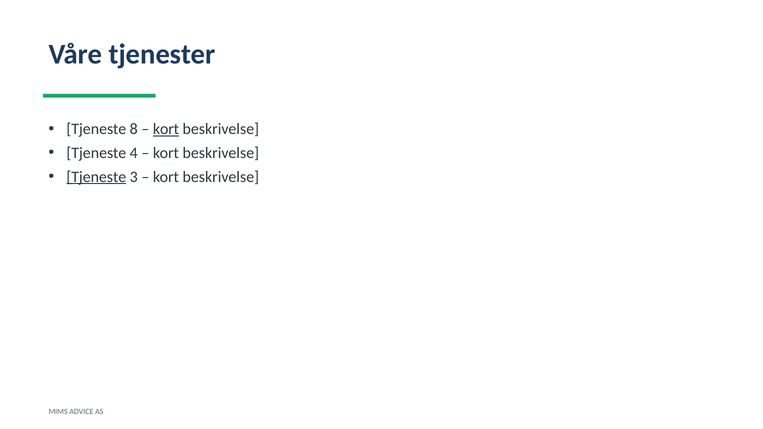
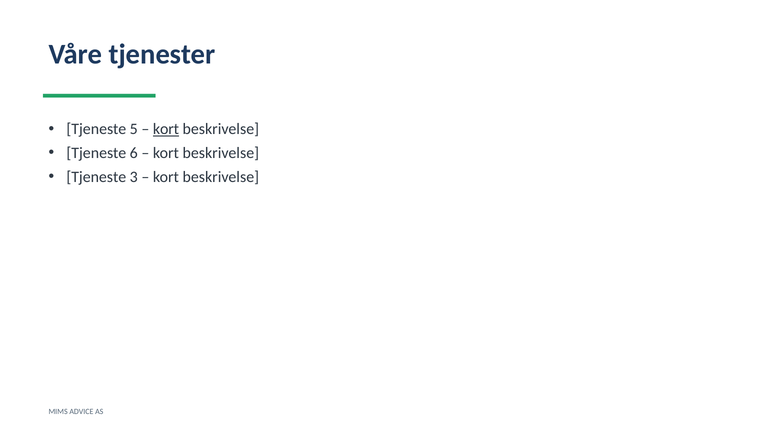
8: 8 -> 5 (134, 129)
4: 4 -> 6 (134, 153)
Tjeneste underline: present -> none (96, 177)
